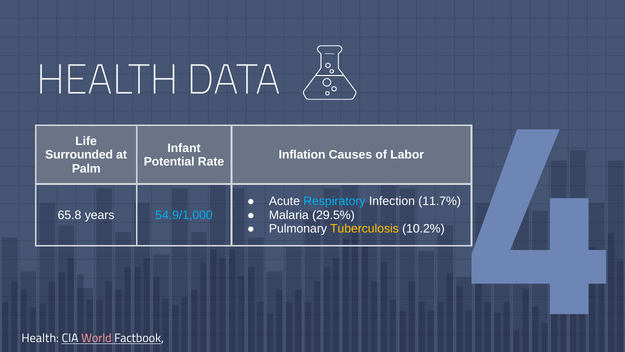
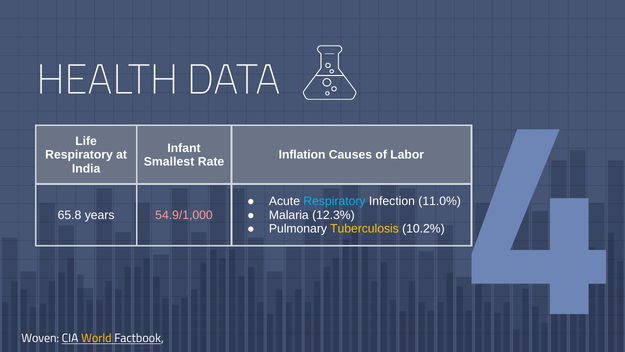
Surrounded: Surrounded -> Respiratory (79, 155)
Potential: Potential -> Smallest (169, 161)
Palm: Palm -> India (86, 168)
11.7%: 11.7% -> 11.0% (440, 201)
54.9/1,000 colour: light blue -> pink (184, 215)
29.5%: 29.5% -> 12.3% (333, 215)
Health: Health -> Woven (40, 338)
World colour: pink -> yellow (96, 338)
